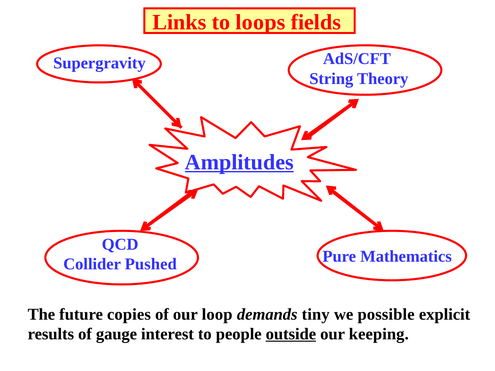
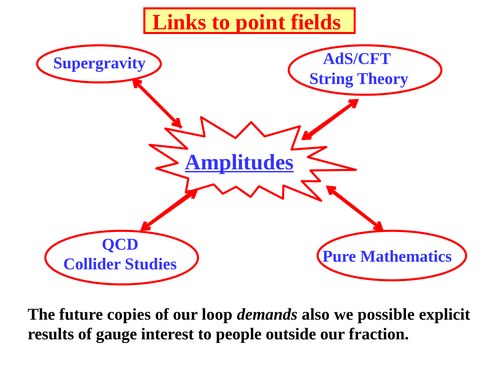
loops: loops -> point (261, 22)
Pushed: Pushed -> Studies (151, 264)
tiny: tiny -> also (316, 315)
outside underline: present -> none (291, 334)
keeping: keeping -> fraction (379, 334)
